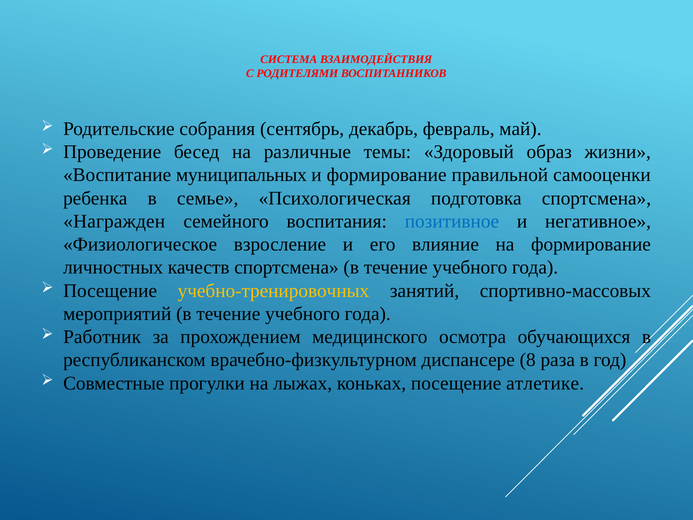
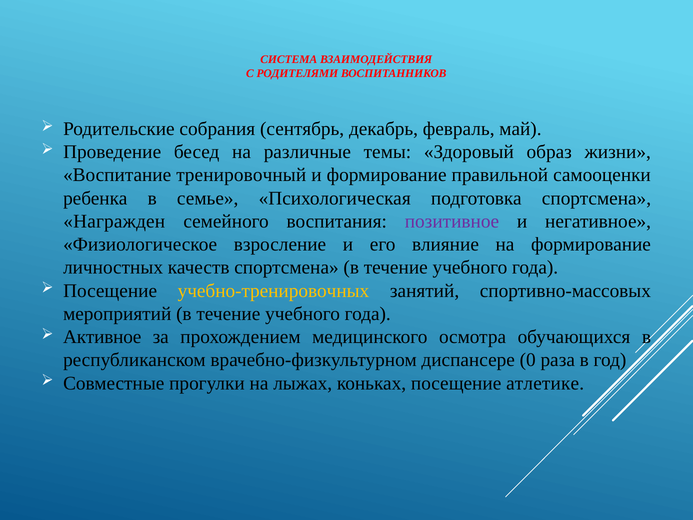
муниципальных: муниципальных -> тренировочный (241, 175)
позитивное colour: blue -> purple (452, 221)
Работник: Работник -> Активное (102, 337)
8: 8 -> 0 (528, 360)
